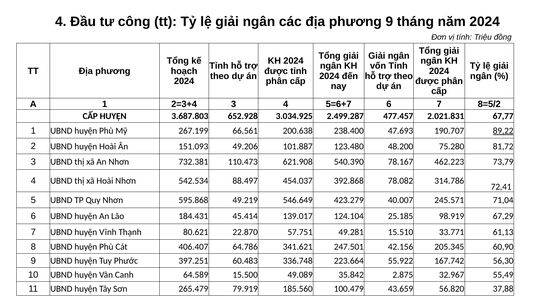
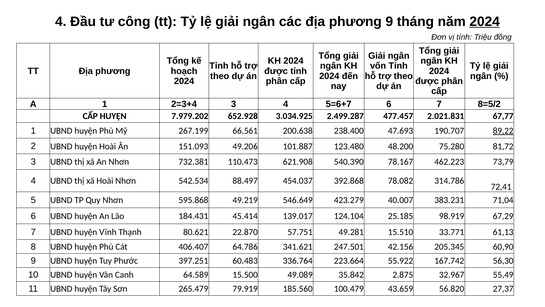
2024 underline: none -> present (485, 21)
3.687.803: 3.687.803 -> 7.979.202 (190, 116)
245.571: 245.571 -> 383.231 (449, 200)
336.748: 336.748 -> 336.764 (298, 260)
37,88: 37,88 -> 27,37 (503, 288)
